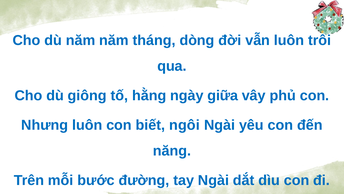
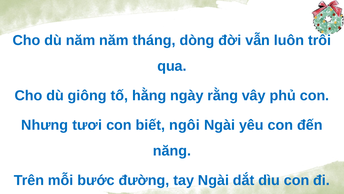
giữa: giữa -> rằng (223, 95)
Nhưng luôn: luôn -> tươi (87, 125)
